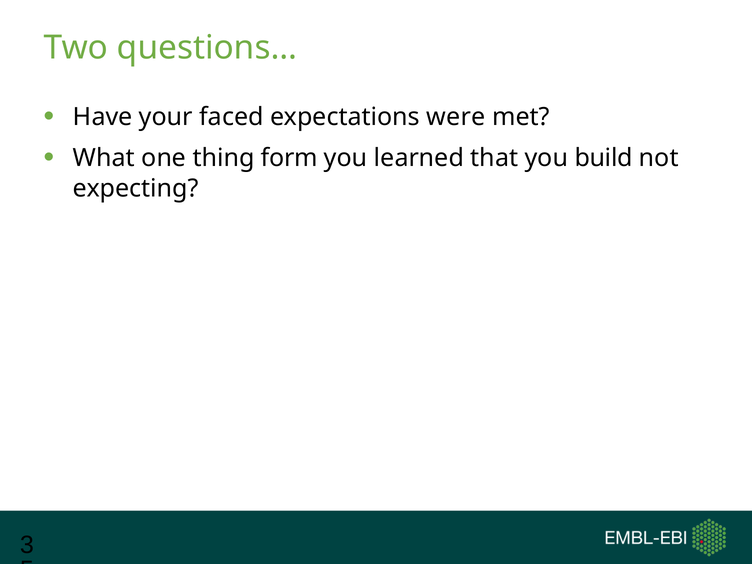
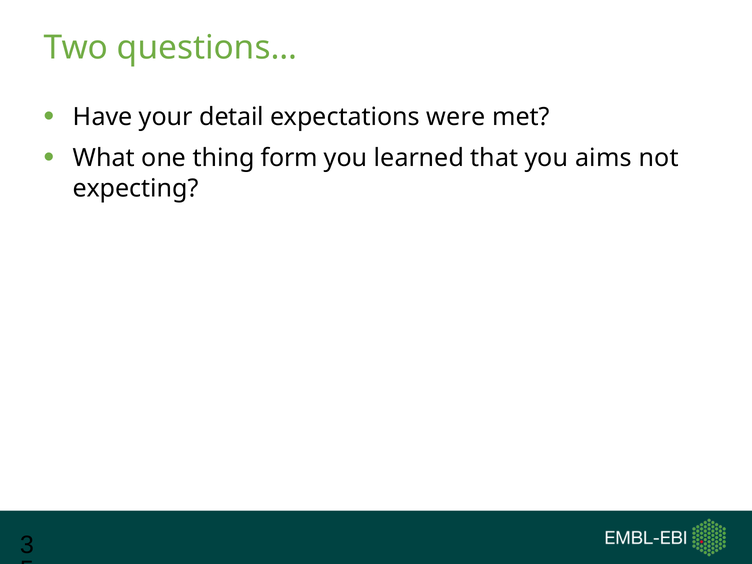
faced: faced -> detail (232, 117)
build: build -> aims (603, 158)
